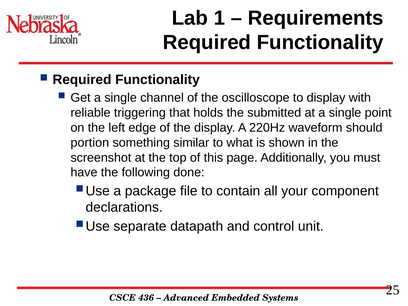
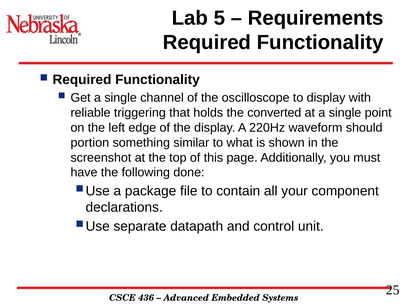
1: 1 -> 5 (219, 18)
submitted: submitted -> converted (274, 113)
